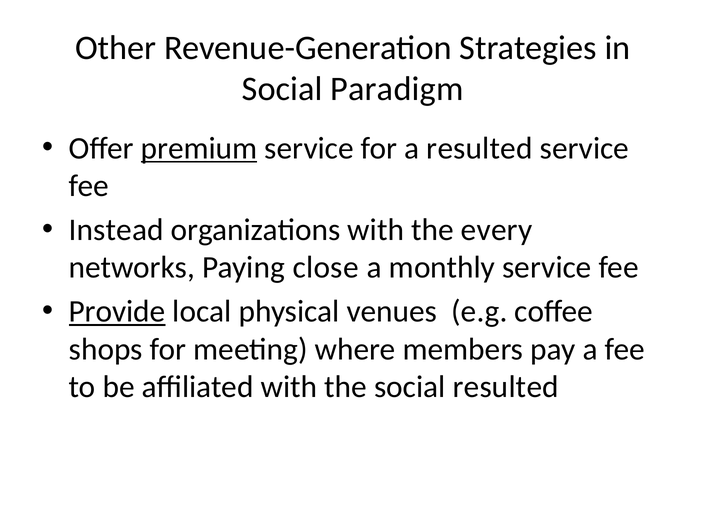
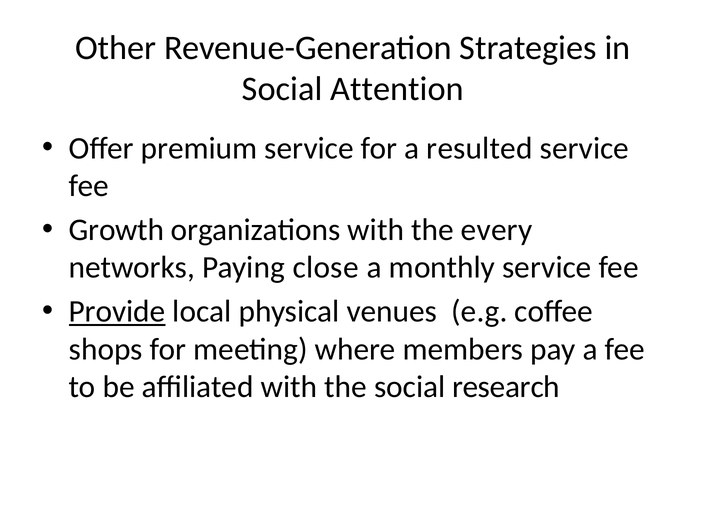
Paradigm: Paradigm -> Attention (397, 89)
premium underline: present -> none (199, 148)
Instead: Instead -> Growth (116, 230)
social resulted: resulted -> research (506, 387)
